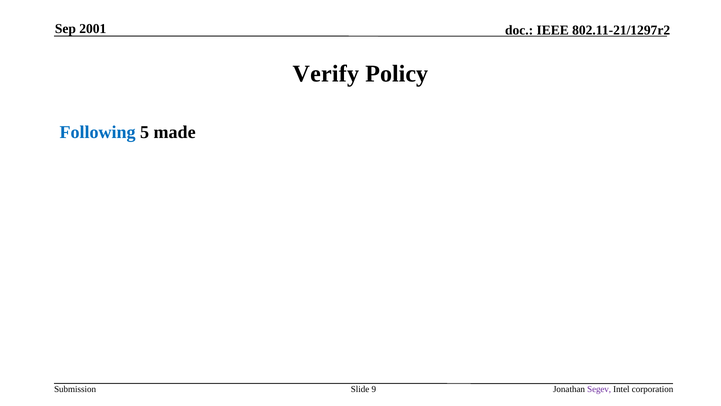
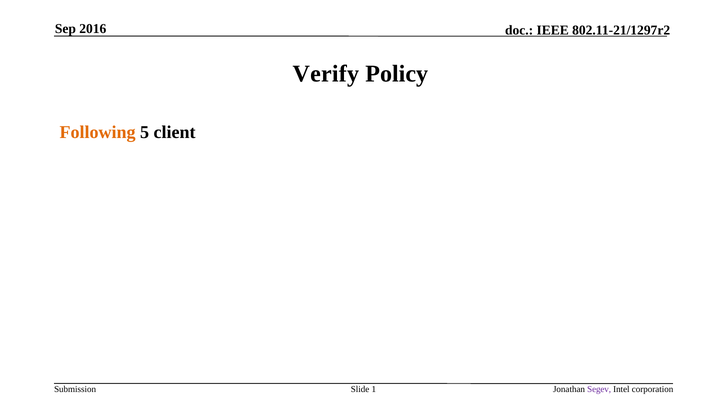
2001: 2001 -> 2016 (93, 29)
Following colour: blue -> orange (98, 132)
made: made -> client (175, 132)
9: 9 -> 1 (374, 389)
